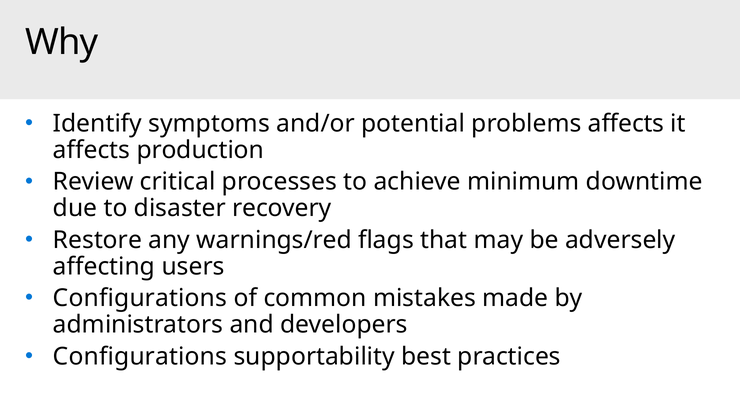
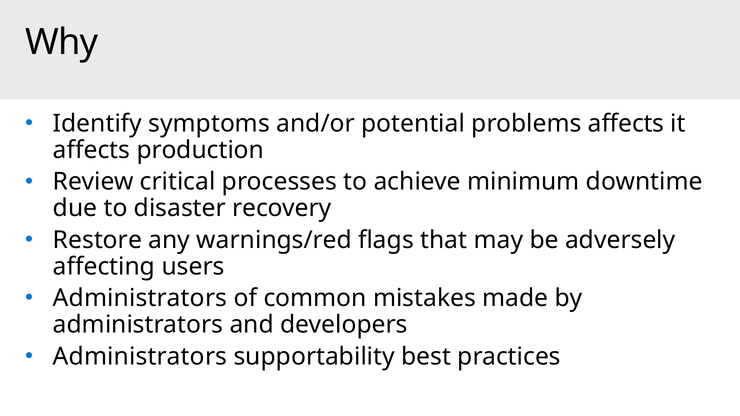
Configurations: Configurations -> Administrators (140, 298)
Configurations: Configurations -> Administrators (140, 357)
